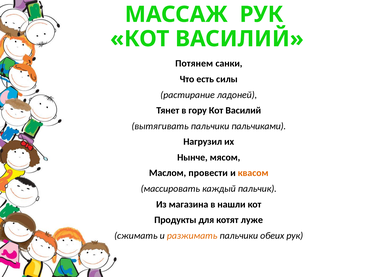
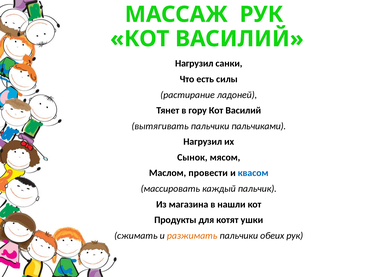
Потянем: Потянем -> Нагрузил (194, 63)
Нынче: Нынче -> Сынок (192, 157)
квасом colour: orange -> blue (253, 173)
луже: луже -> ушки (252, 220)
